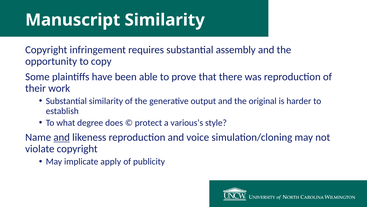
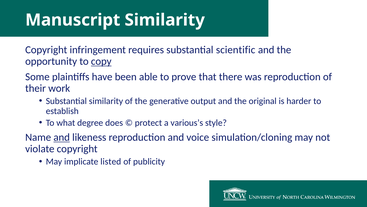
assembly: assembly -> scientific (236, 50)
copy underline: none -> present (101, 61)
apply: apply -> listed (111, 161)
